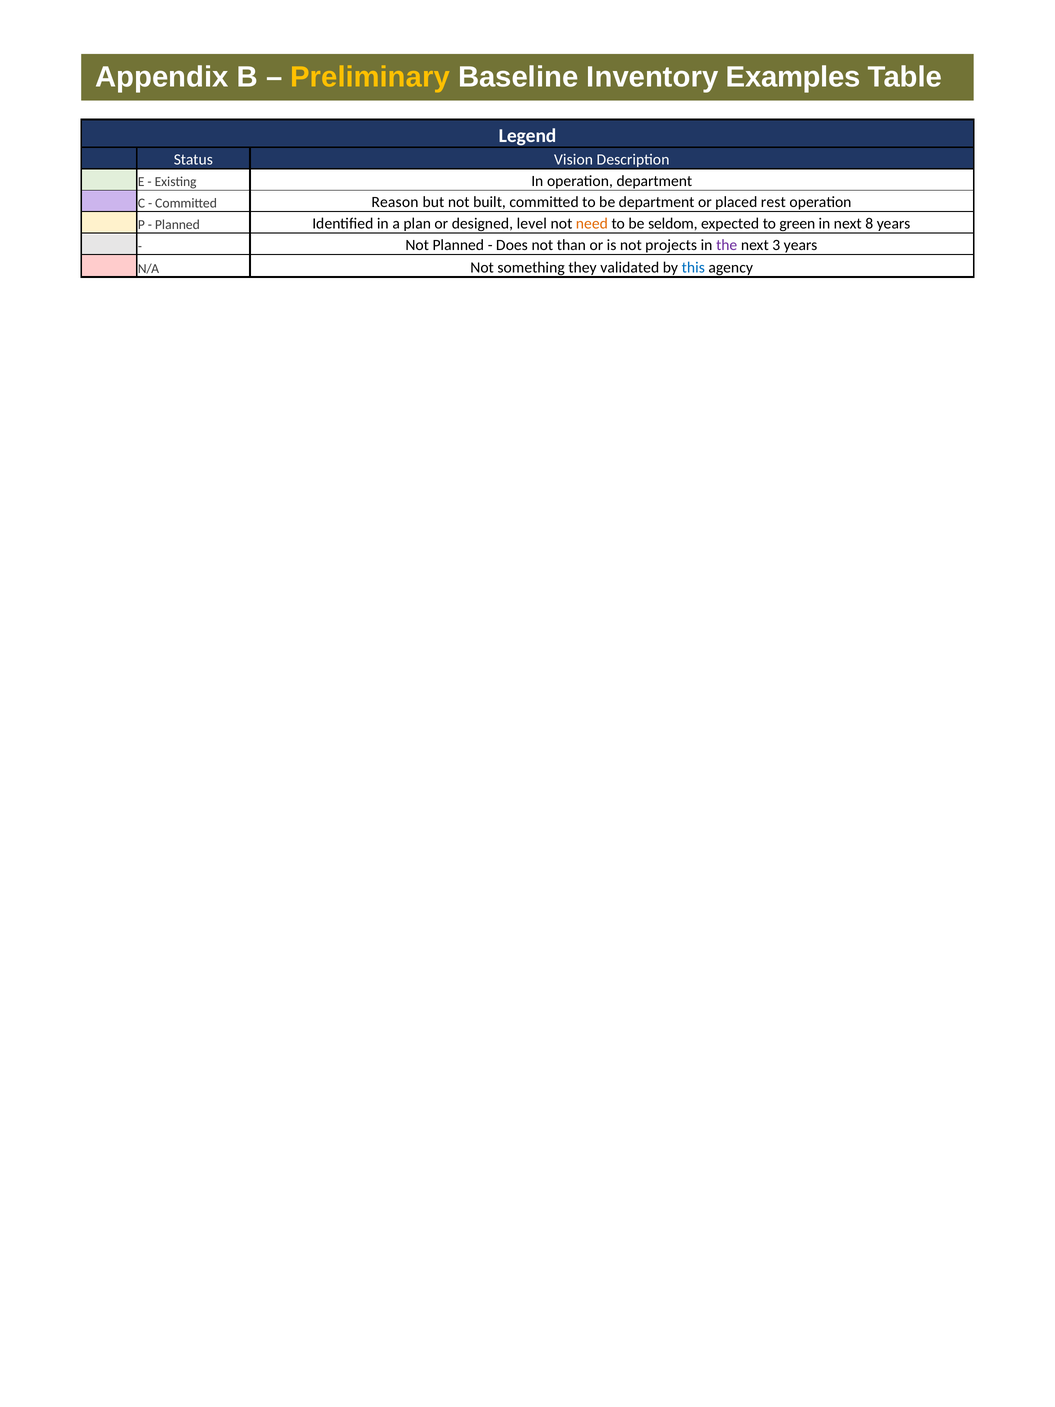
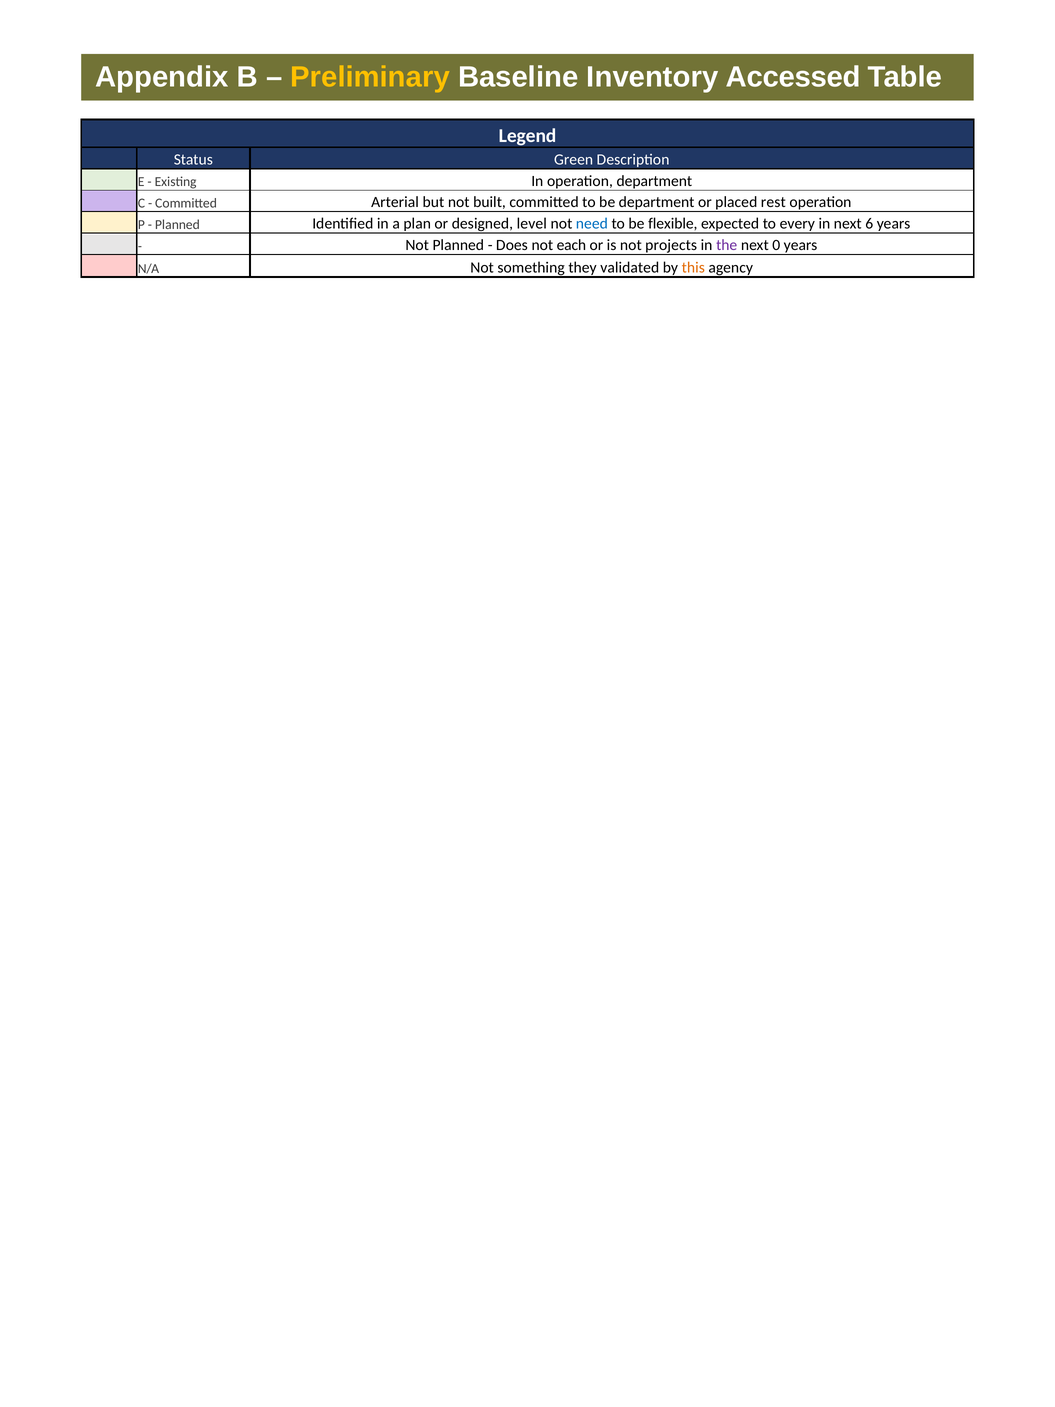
Examples: Examples -> Accessed (793, 77)
Vision: Vision -> Green (574, 159)
Reason: Reason -> Arterial (395, 202)
need colour: orange -> blue (592, 224)
seldom: seldom -> flexible (673, 224)
green: green -> every (797, 224)
8: 8 -> 6 (869, 224)
than: than -> each (571, 245)
3: 3 -> 0 (776, 245)
this colour: blue -> orange (693, 268)
